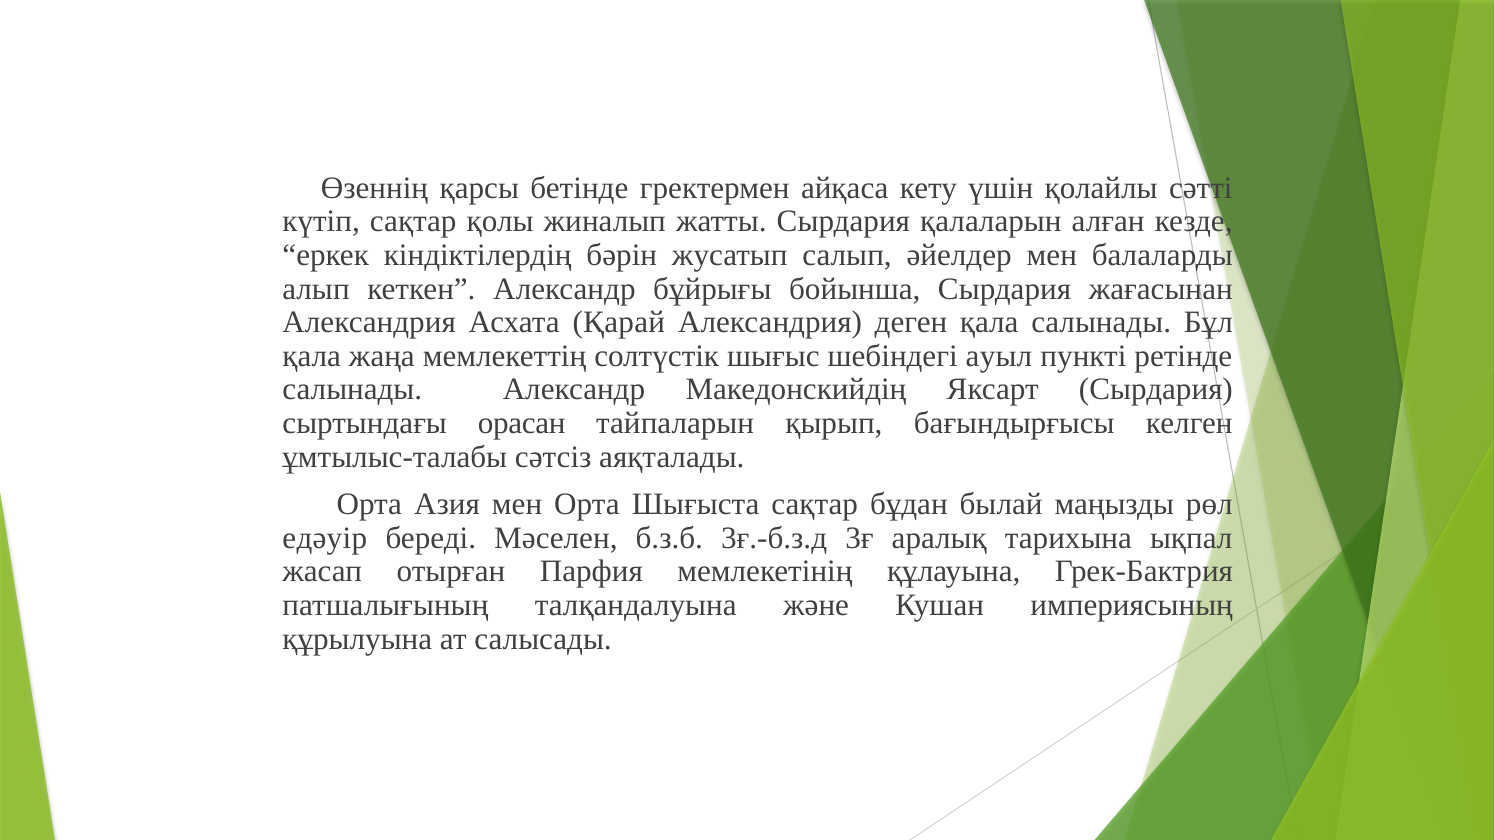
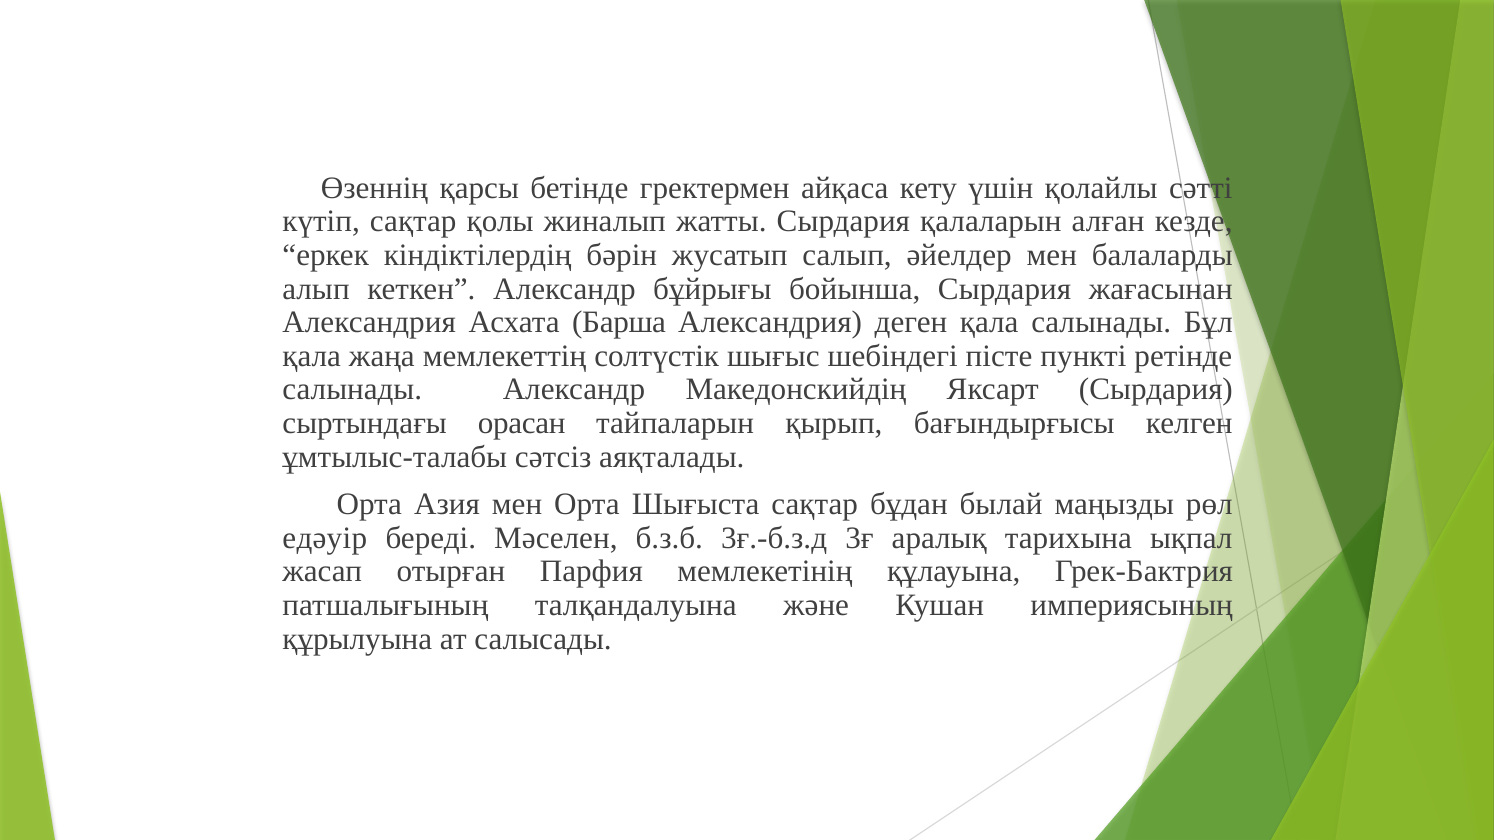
Қарай: Қарай -> Барша (619, 323)
ауыл: ауыл -> пісте (999, 356)
